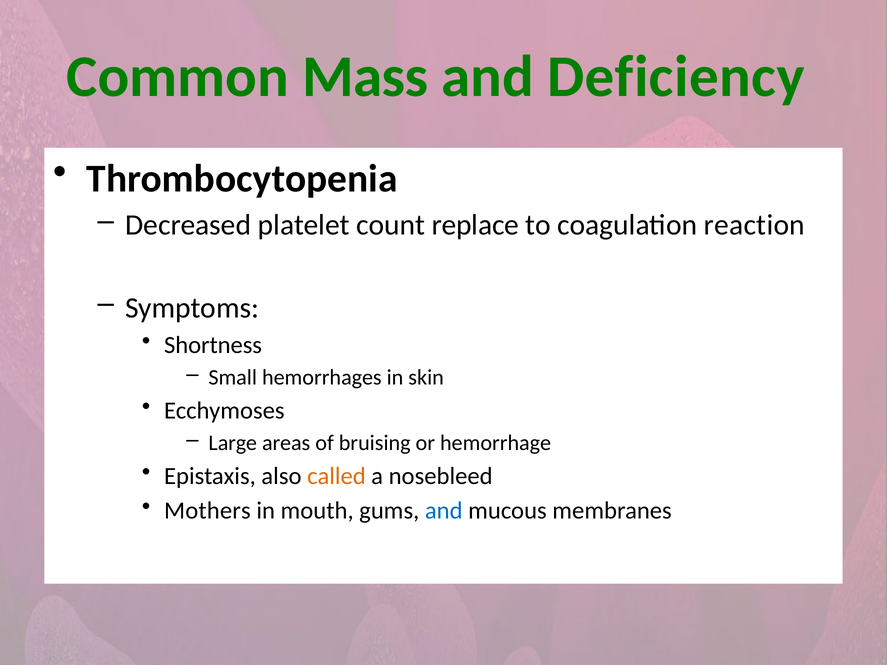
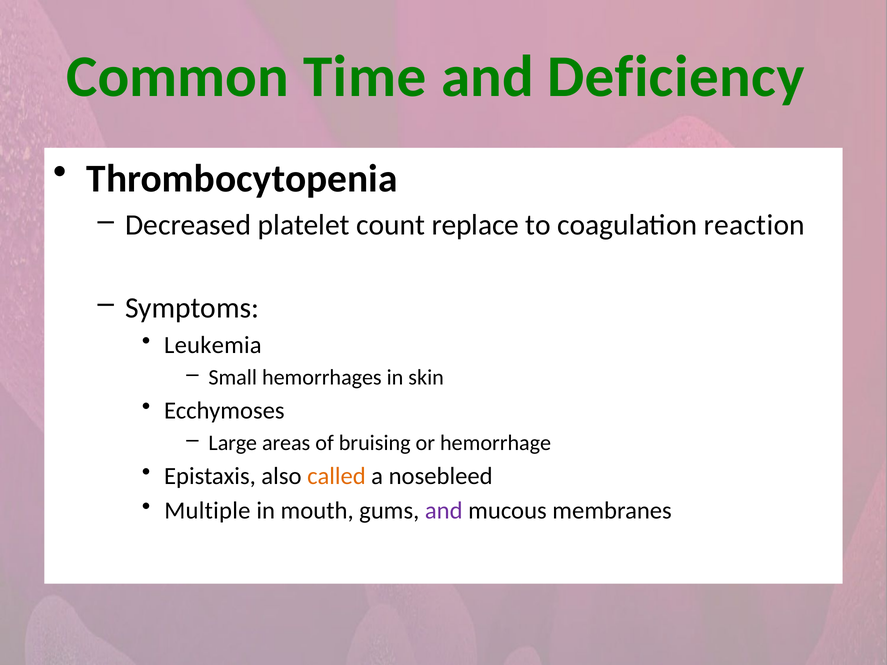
Mass: Mass -> Time (365, 77)
Shortness: Shortness -> Leukemia (213, 345)
Mothers: Mothers -> Multiple (207, 511)
and colour: blue -> purple (444, 511)
